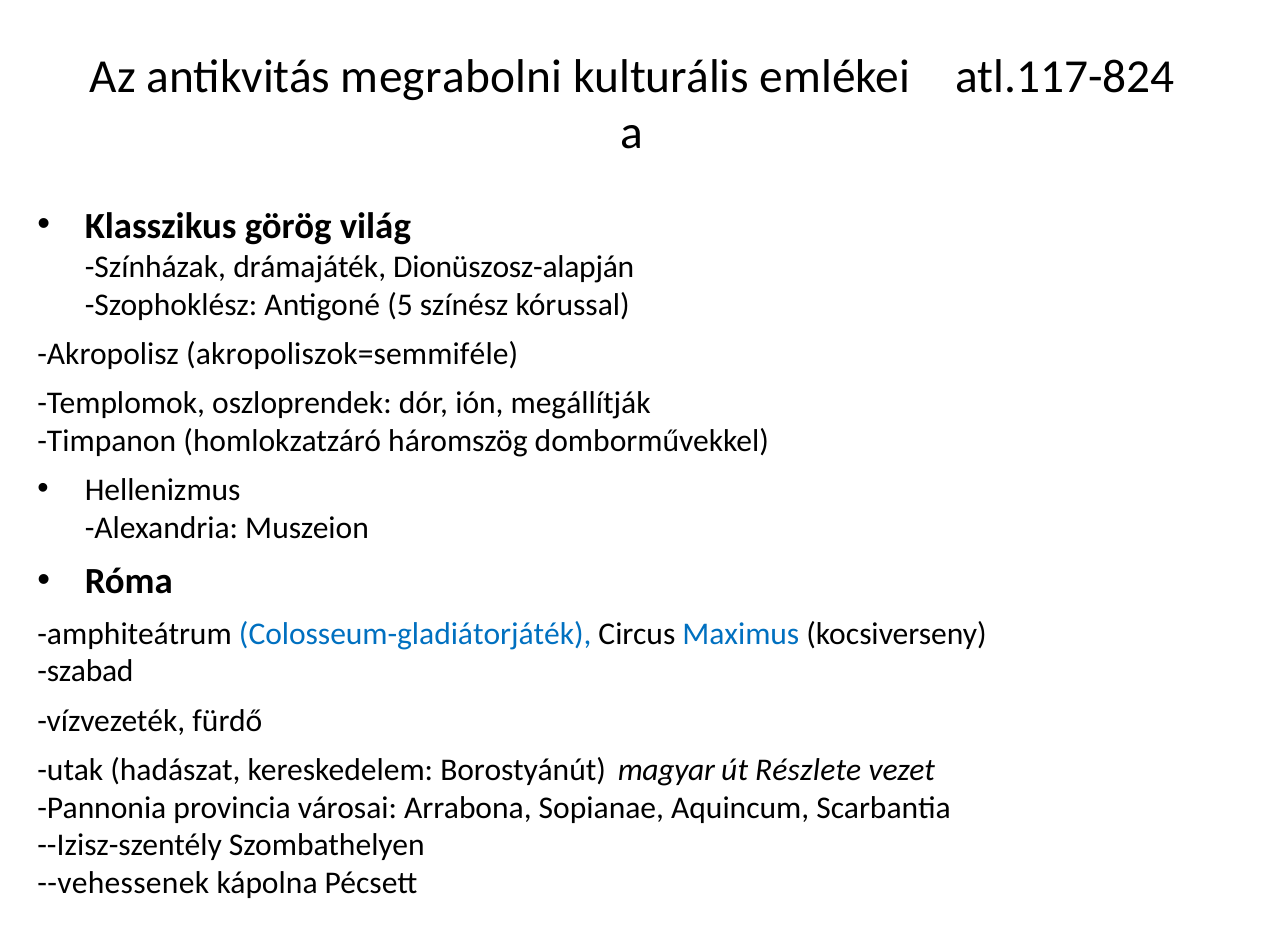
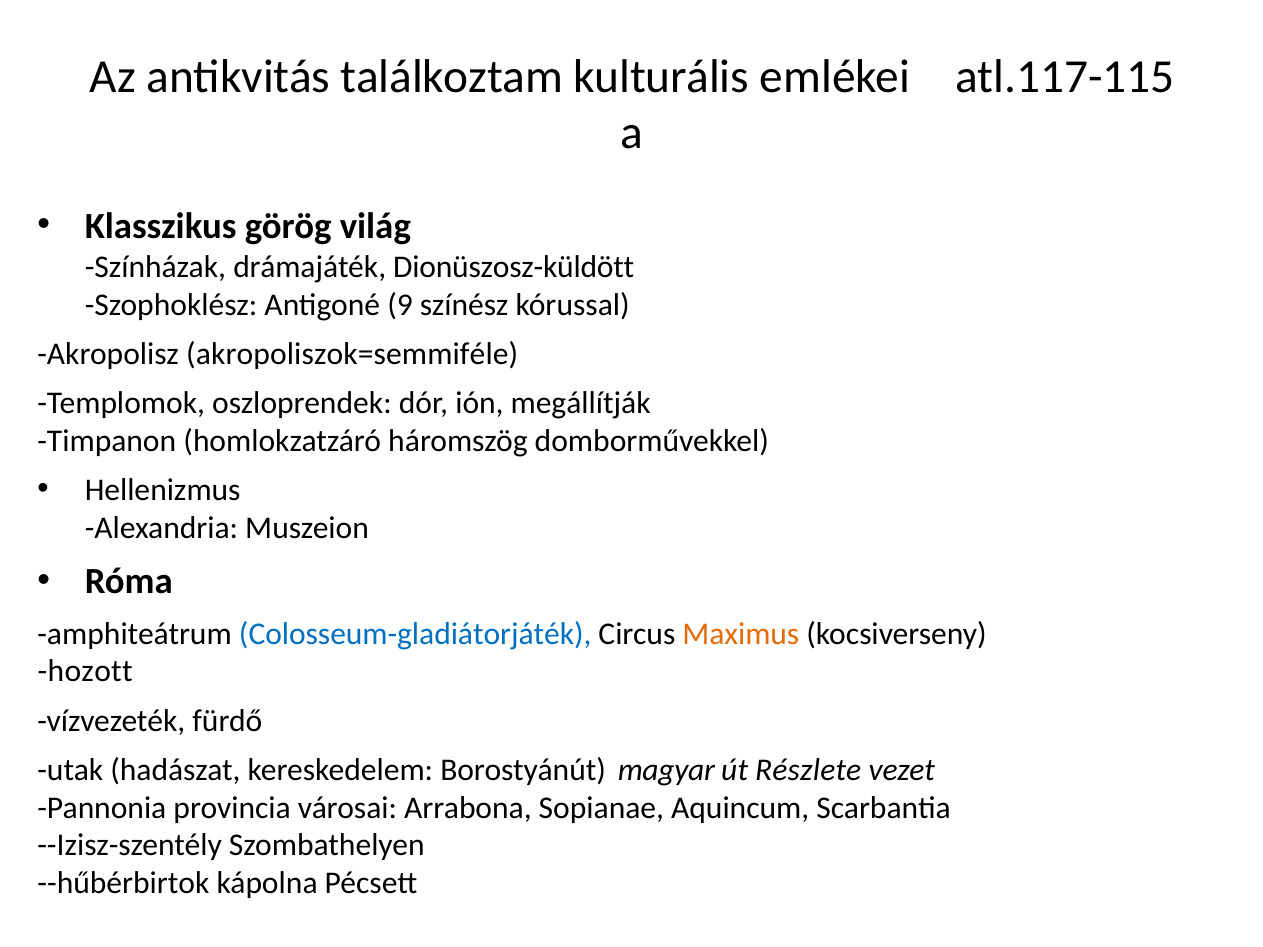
megrabolni: megrabolni -> találkoztam (452, 76)
atl.117-824: atl.117-824 -> atl.117-115 (1065, 76)
Dionüszosz-alapján: Dionüszosz-alapján -> Dionüszosz-küldött (514, 267)
5: 5 -> 9 (400, 305)
Maximus colour: blue -> orange (741, 634)
szabad: szabad -> hozott (85, 672)
--vehessenek: --vehessenek -> --hűbérbirtok (123, 884)
